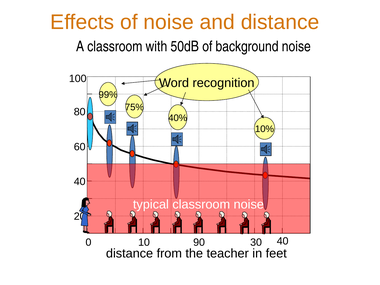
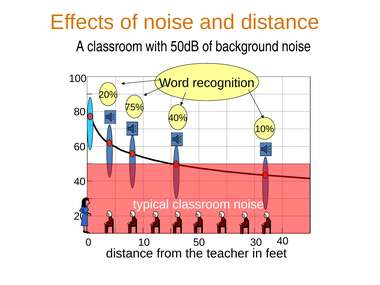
99%: 99% -> 20% (108, 95)
90: 90 -> 50 (199, 242)
